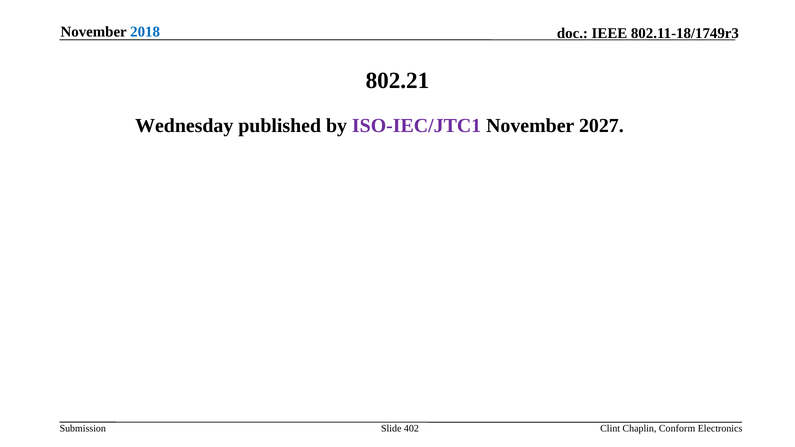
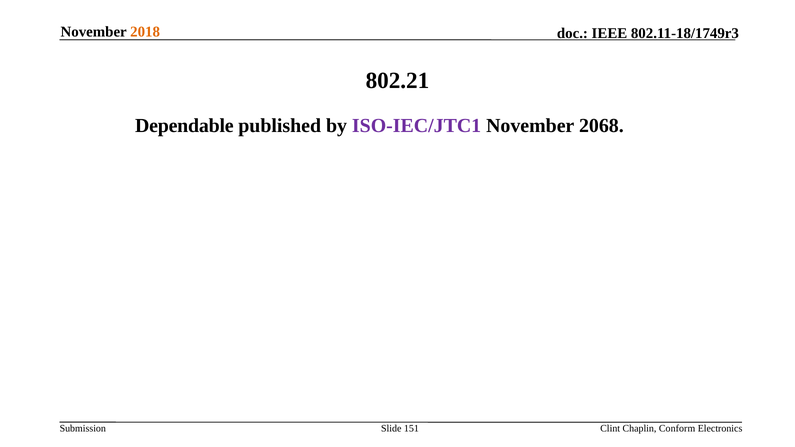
2018 colour: blue -> orange (145, 32)
Wednesday: Wednesday -> Dependable (184, 126)
2027: 2027 -> 2068 (601, 126)
402: 402 -> 151 (411, 429)
